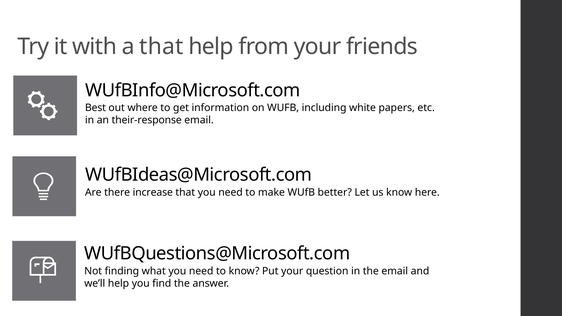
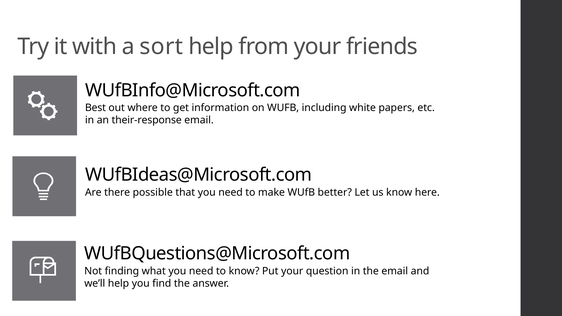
a that: that -> sort (161, 46)
increase: increase -> possible (153, 192)
